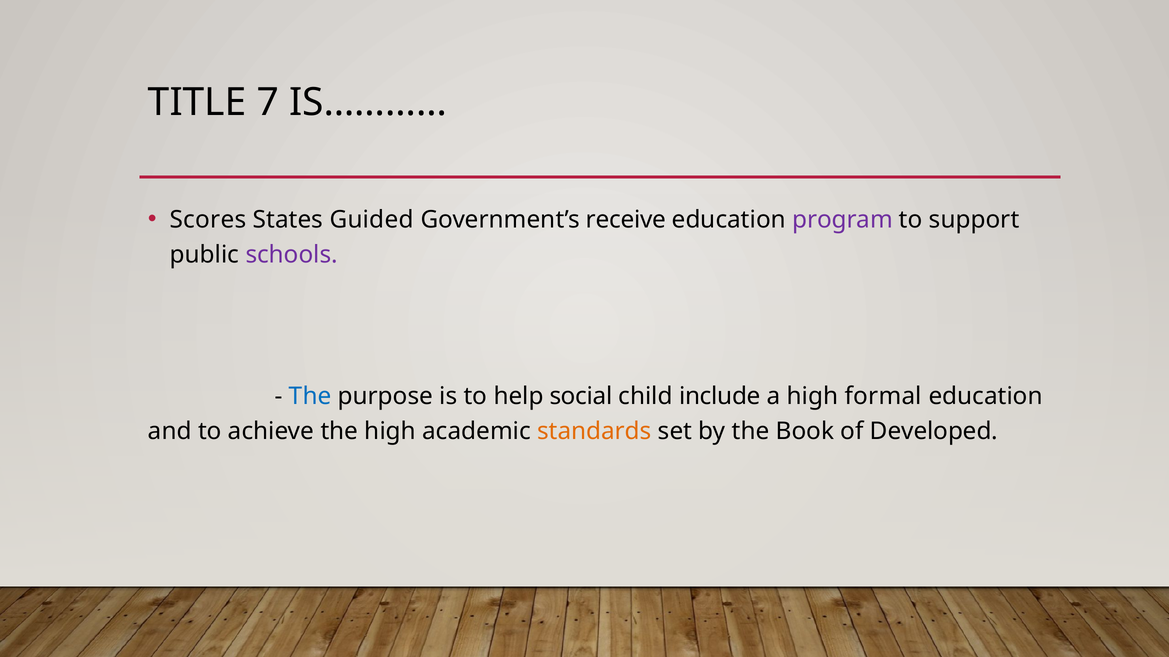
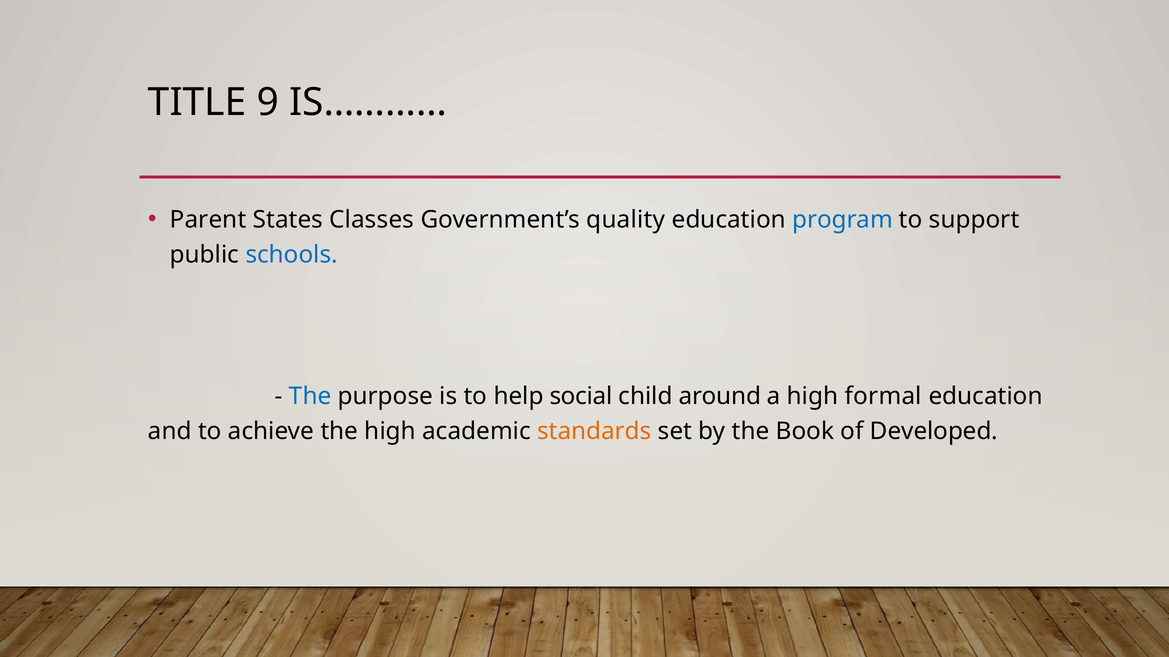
7: 7 -> 9 (268, 102)
Scores: Scores -> Parent (208, 220)
Guided: Guided -> Classes (372, 220)
receive: receive -> quality (626, 220)
program colour: purple -> blue (843, 220)
schools colour: purple -> blue (292, 255)
include: include -> around (720, 397)
